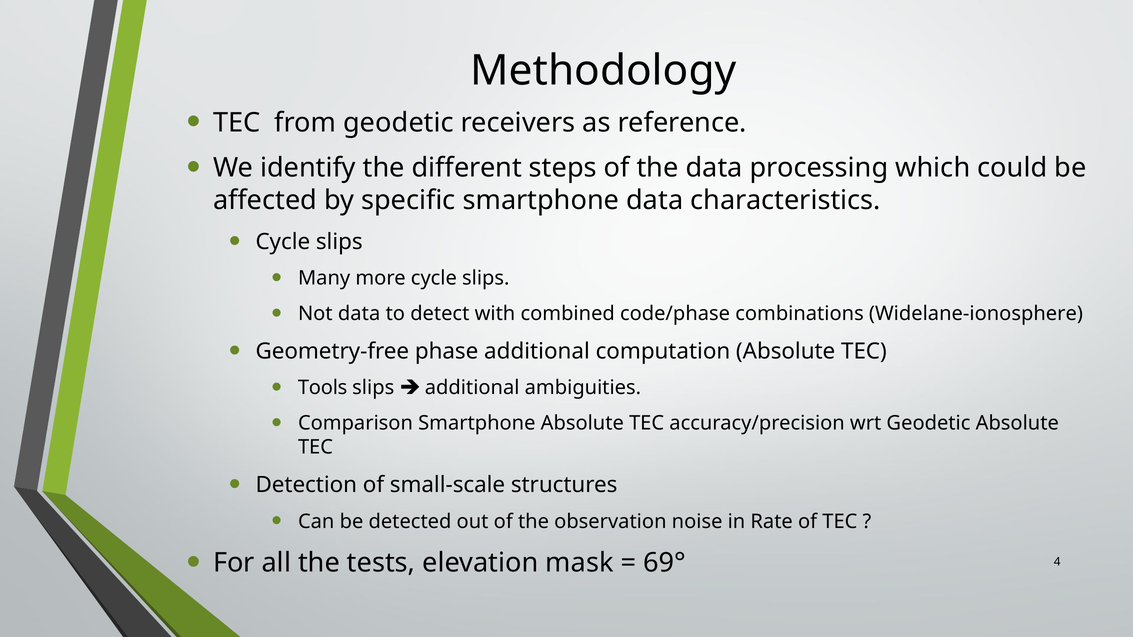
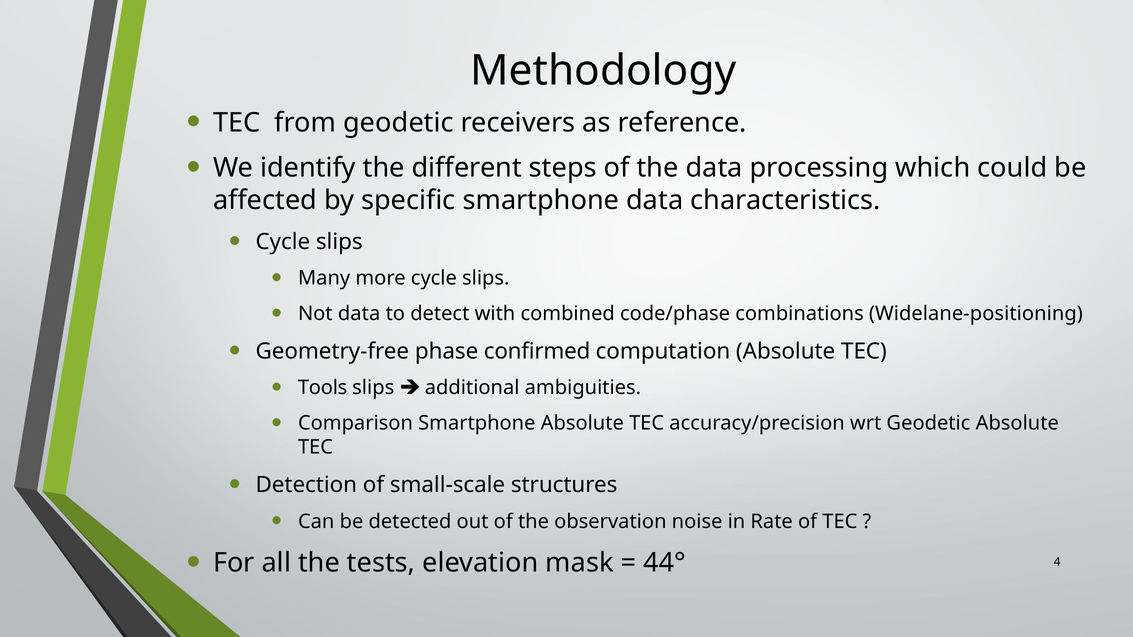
Widelane-ionosphere: Widelane-ionosphere -> Widelane-positioning (976, 314)
phase additional: additional -> confirmed (537, 351)
69°: 69° -> 44° (664, 563)
